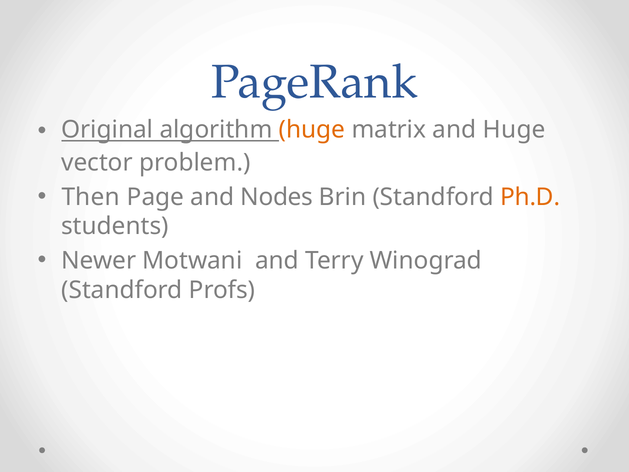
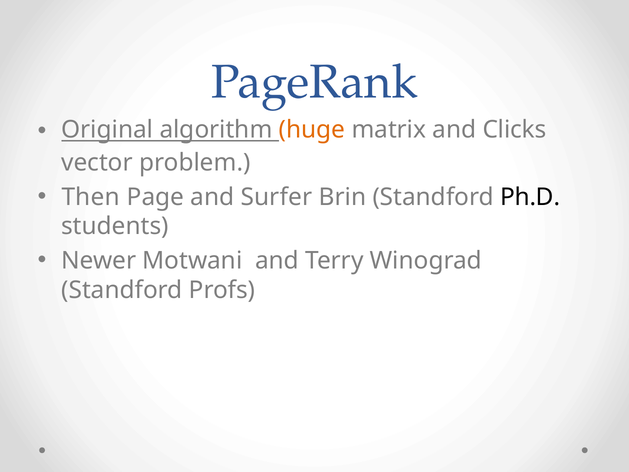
and Huge: Huge -> Clicks (515, 130)
Nodes: Nodes -> Surfer (276, 197)
Ph.D colour: orange -> black (530, 197)
